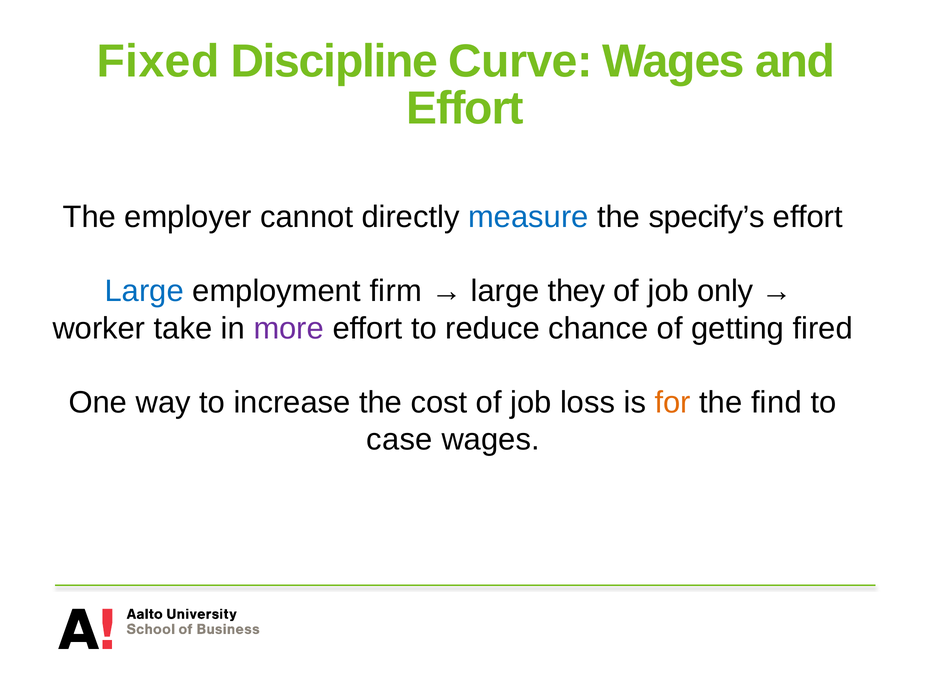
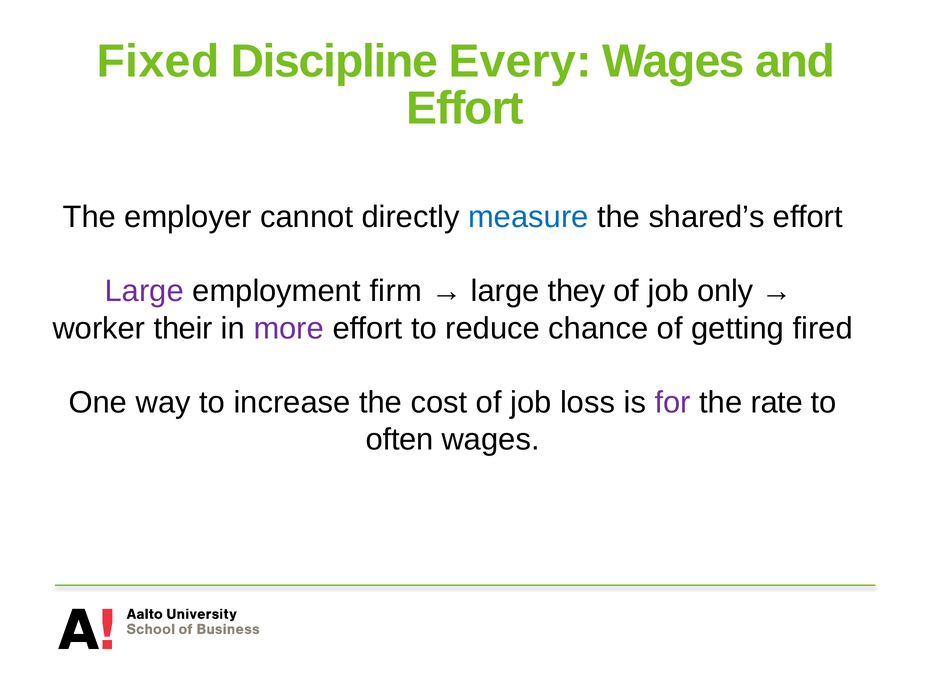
Curve: Curve -> Every (520, 61)
specify’s: specify’s -> shared’s (707, 217)
Large colour: blue -> purple (144, 291)
take: take -> their (183, 328)
for colour: orange -> purple (673, 403)
find: find -> rate (777, 403)
case: case -> often (400, 440)
